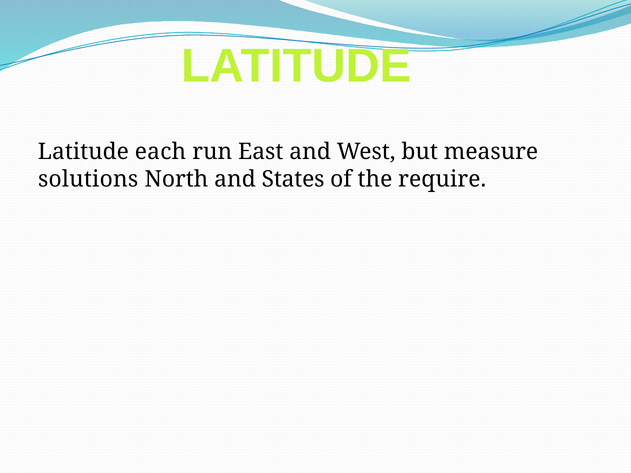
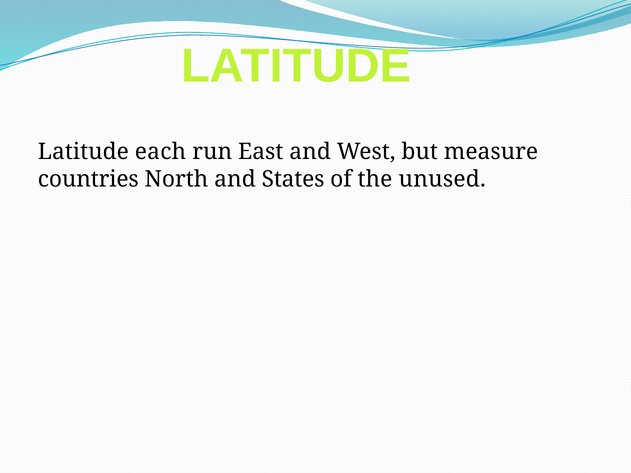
solutions: solutions -> countries (88, 179)
require: require -> unused (442, 179)
